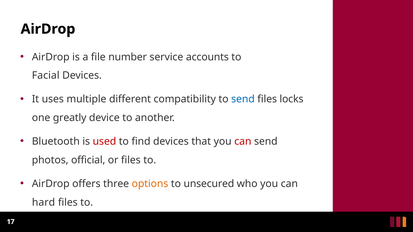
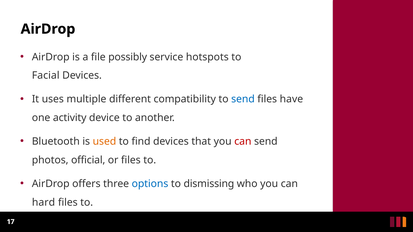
number: number -> possibly (128, 57)
accounts: accounts -> hotspots (207, 57)
locks: locks -> have (291, 99)
greatly: greatly -> activity (70, 118)
used colour: red -> orange (104, 142)
options colour: orange -> blue (150, 184)
unsecured: unsecured -> dismissing (209, 184)
